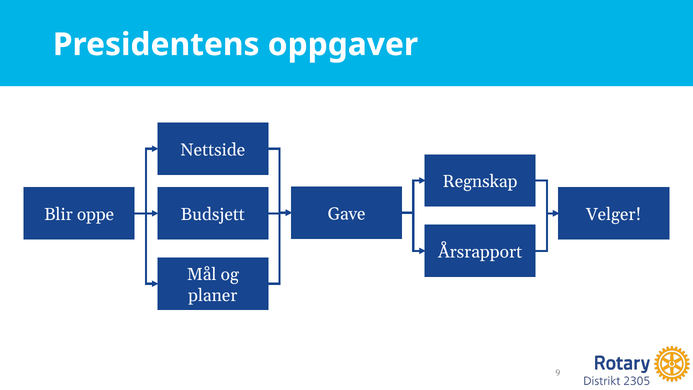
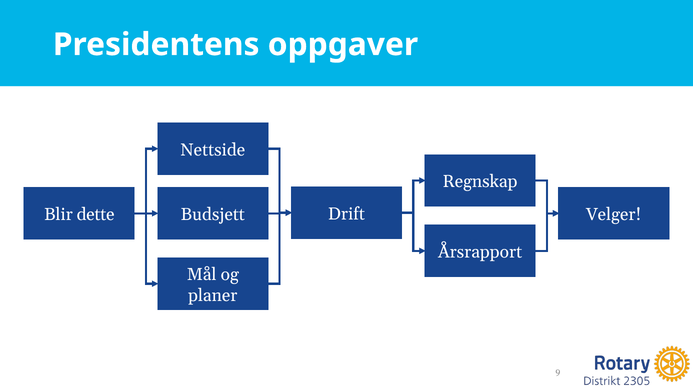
Gave: Gave -> Drift (346, 214)
oppe: oppe -> dette (96, 214)
